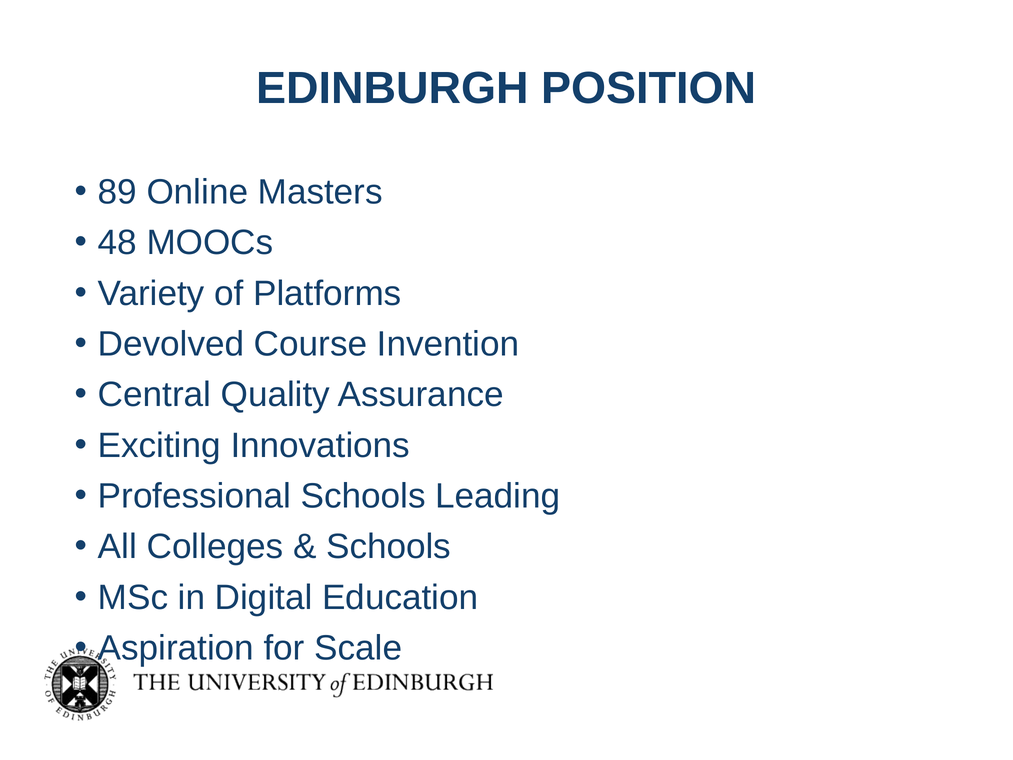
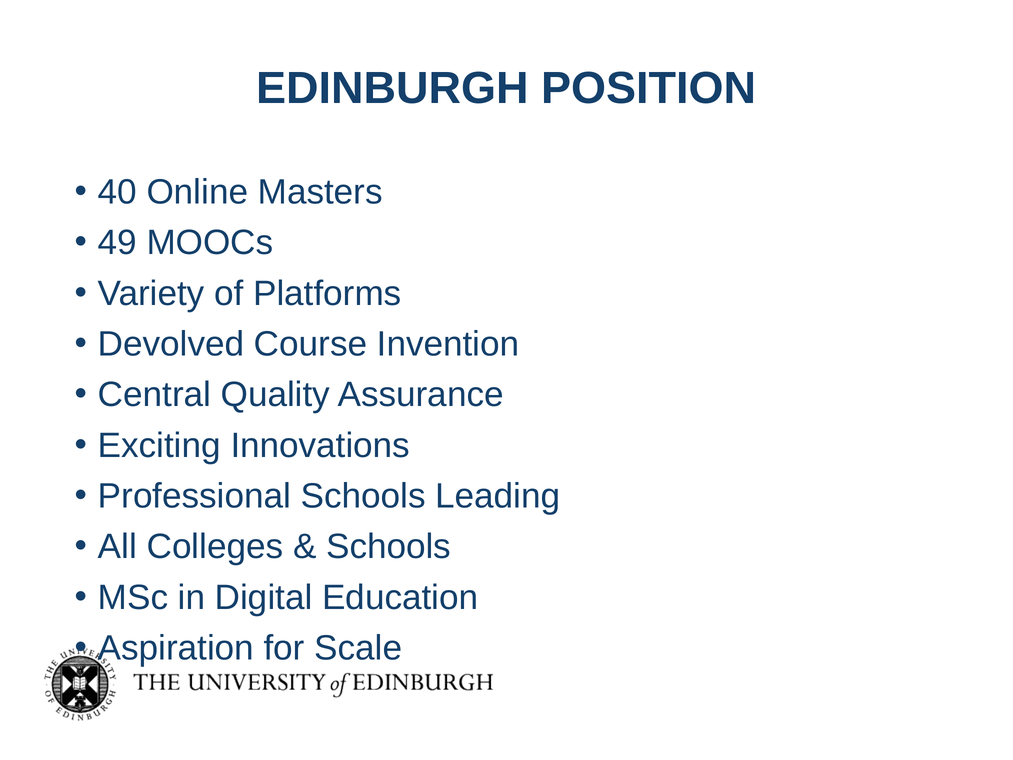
89: 89 -> 40 (118, 192)
48: 48 -> 49 (118, 243)
